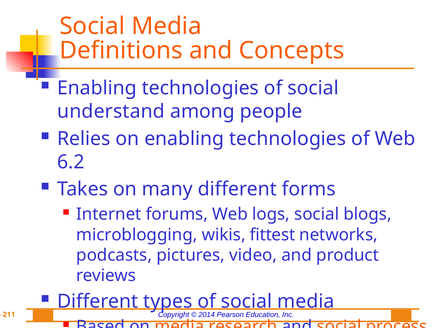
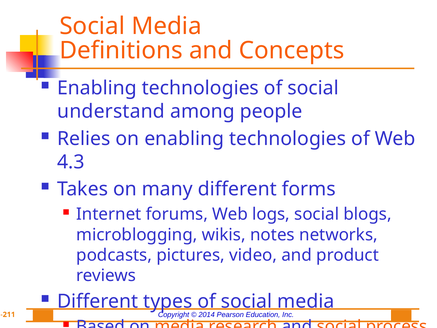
6.2: 6.2 -> 4.3 (71, 162)
fittest: fittest -> notes (272, 235)
